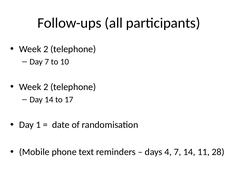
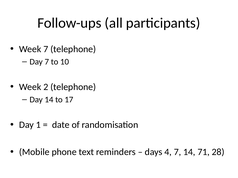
2: 2 -> 7 (46, 49)
11: 11 -> 71 (204, 152)
